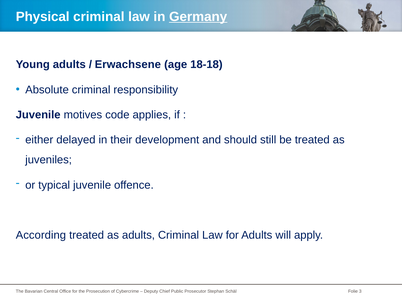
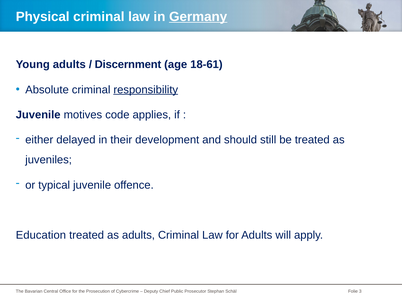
Erwachsene: Erwachsene -> Discernment (128, 65)
18-18: 18-18 -> 18-61 (206, 65)
responsibility underline: none -> present (146, 90)
According: According -> Education (41, 236)
